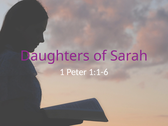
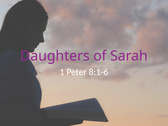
1:1-6: 1:1-6 -> 8:1-6 (99, 72)
